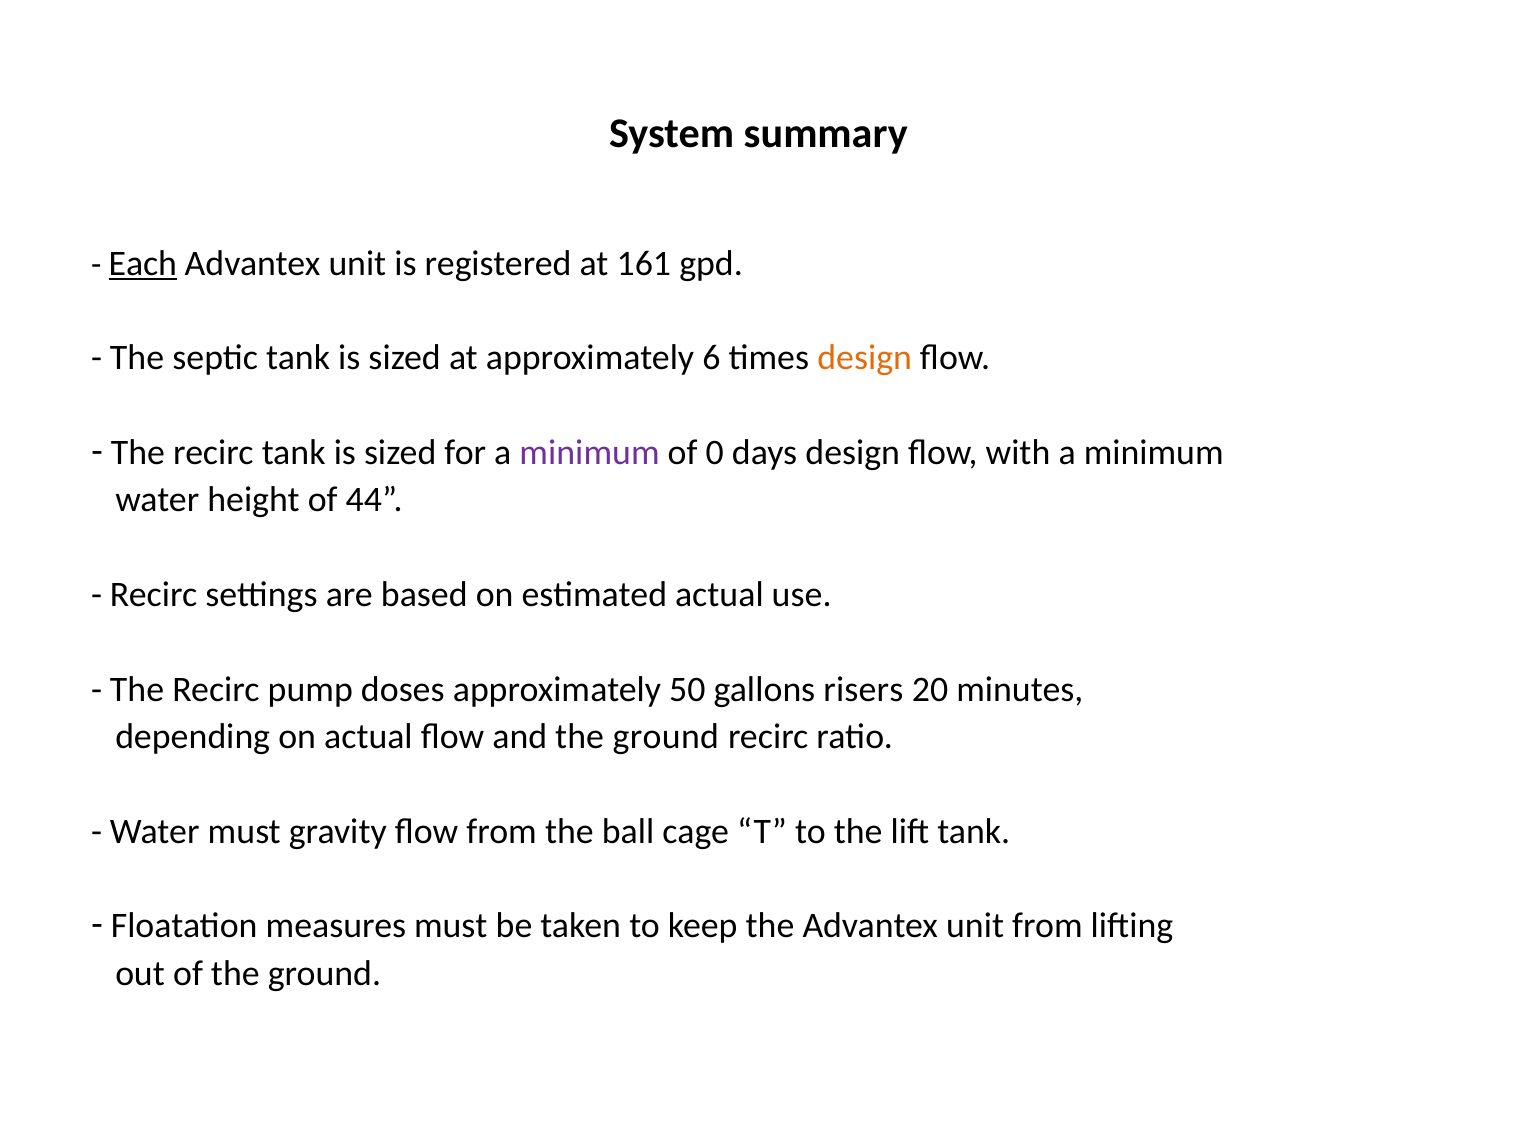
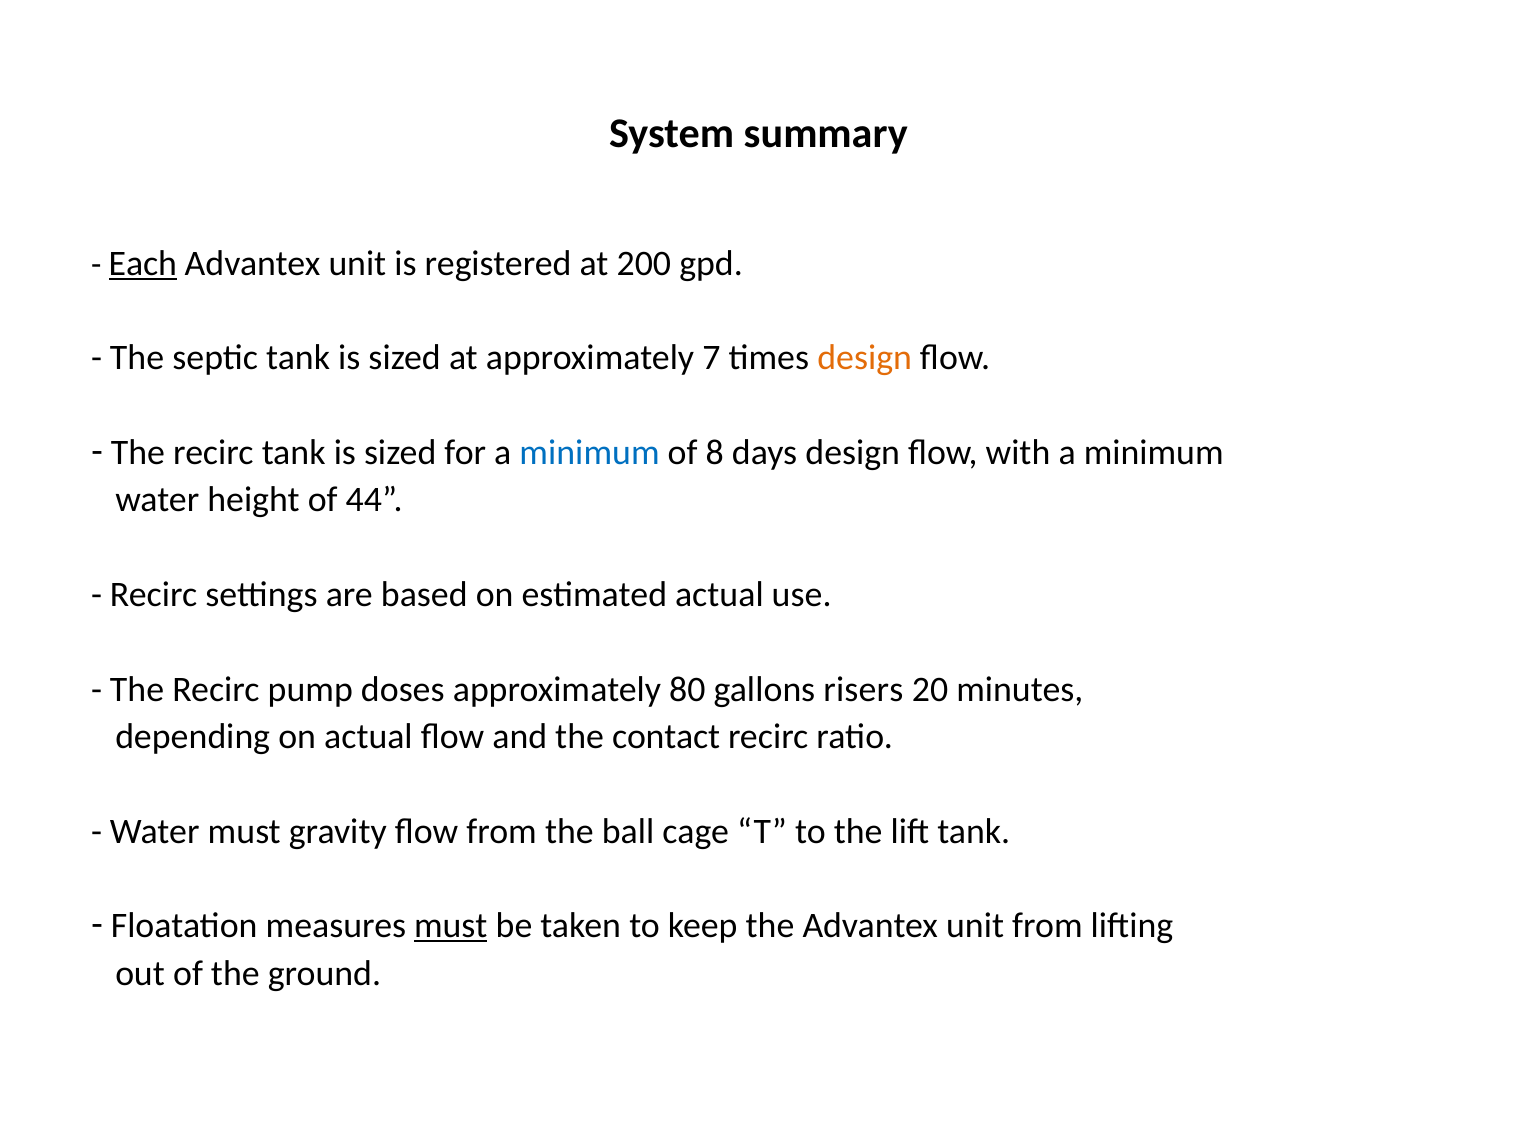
161: 161 -> 200 (644, 263)
6: 6 -> 7 (712, 358)
minimum colour: purple -> blue (590, 453)
0: 0 -> 8 (715, 453)
50: 50 -> 80 (687, 689)
and the ground: ground -> contact (666, 736)
must underline: none -> present (451, 926)
